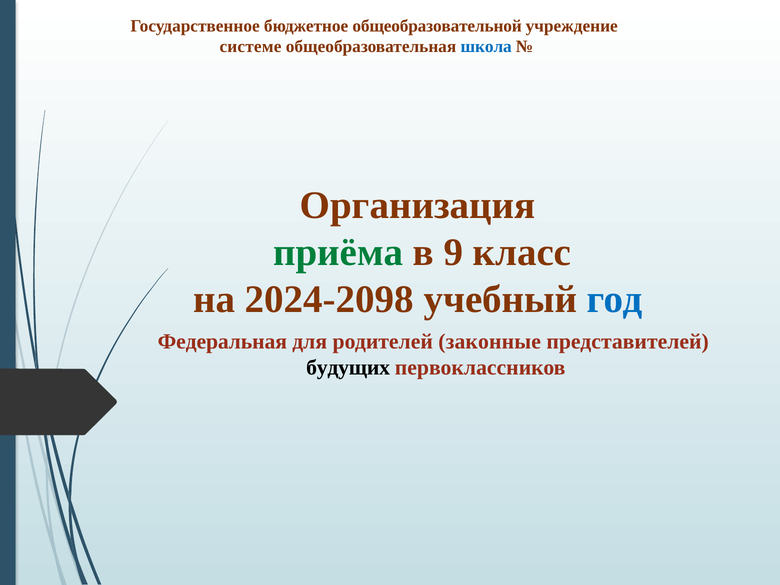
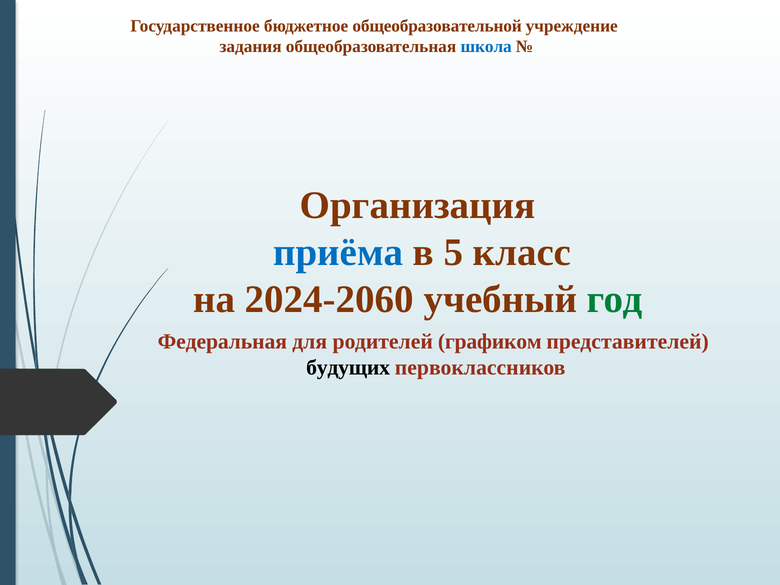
системе: системе -> задания (251, 47)
приёма colour: green -> blue (338, 252)
9: 9 -> 5 (453, 252)
2024-2098: 2024-2098 -> 2024-2060 (329, 299)
год colour: blue -> green (615, 299)
законные: законные -> графиком (490, 342)
